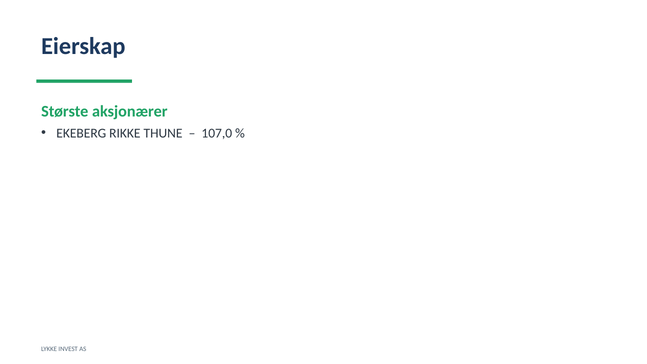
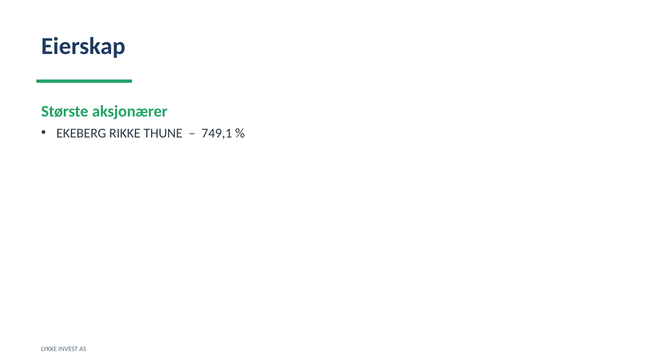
107,0: 107,0 -> 749,1 (217, 133)
